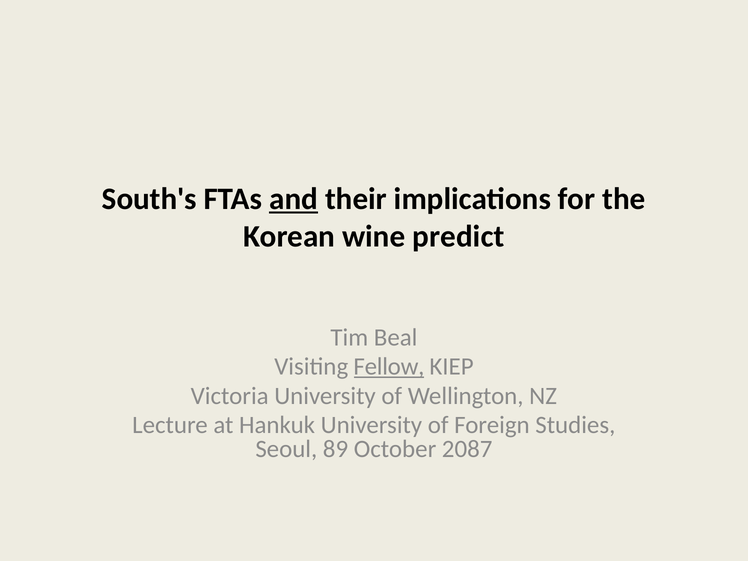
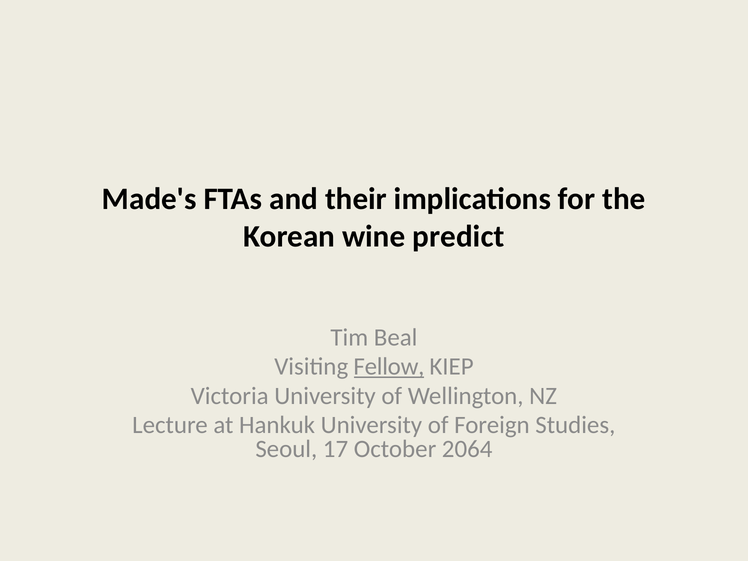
South's: South's -> Made's (149, 199)
and underline: present -> none (294, 199)
89: 89 -> 17 (336, 449)
2087: 2087 -> 2064 (467, 449)
